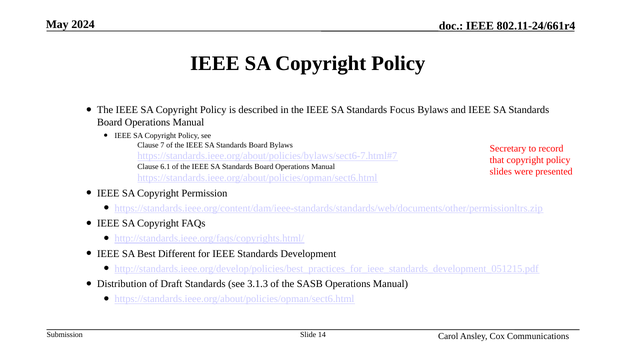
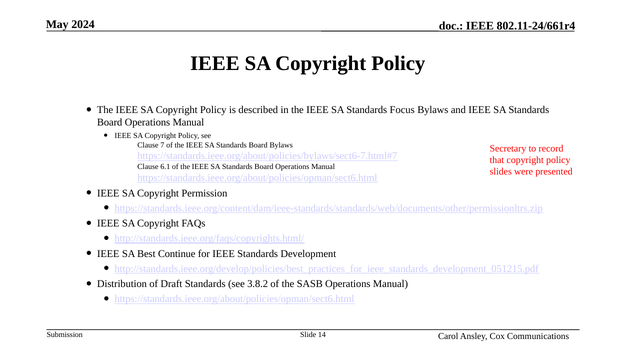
Different: Different -> Continue (177, 254)
3.1.3: 3.1.3 -> 3.8.2 (258, 284)
